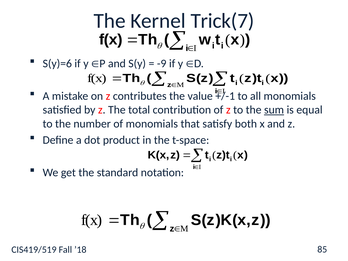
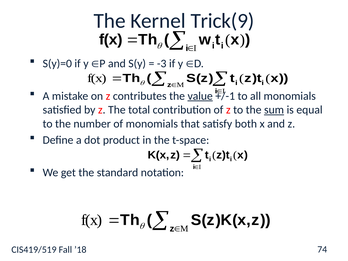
Trick(7: Trick(7 -> Trick(9 (222, 21)
S(y)=6: S(y)=6 -> S(y)=0 (57, 63)
-9: -9 -> -3 (162, 63)
value underline: none -> present (200, 96)
85: 85 -> 74 (322, 249)
